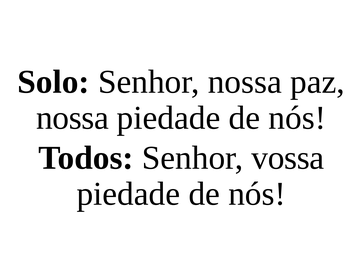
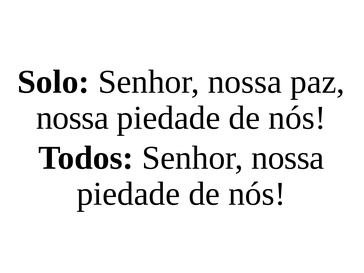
Todos Senhor vossa: vossa -> nossa (288, 158)
